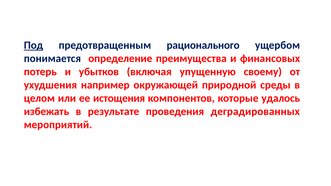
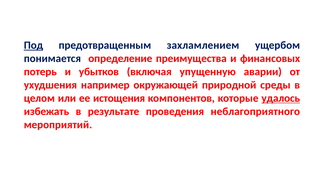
рационального: рационального -> захламлением (203, 45)
своему: своему -> аварии (263, 72)
удалось underline: none -> present (281, 98)
деградированных: деградированных -> неблагоприятного (255, 112)
